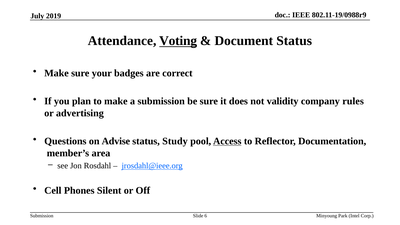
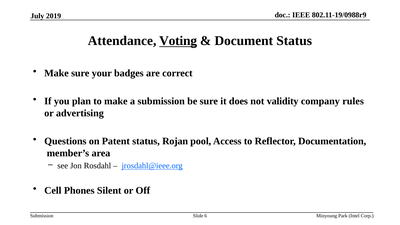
Advise: Advise -> Patent (116, 141)
Study: Study -> Rojan (175, 141)
Access underline: present -> none (227, 141)
